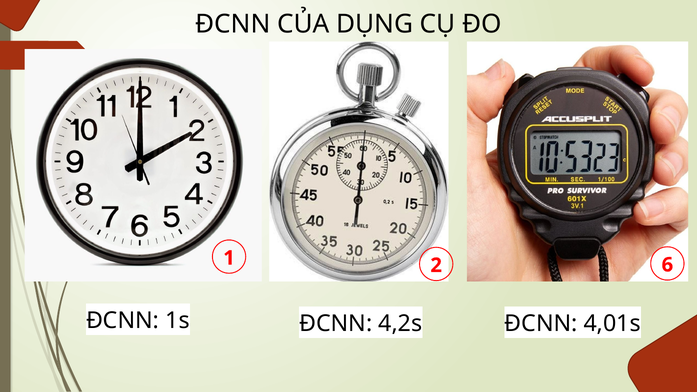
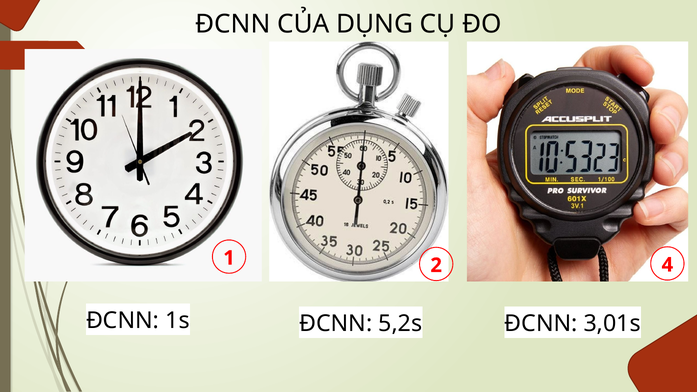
6: 6 -> 4 (667, 265)
4,2s: 4,2s -> 5,2s (400, 324)
4,01s: 4,01s -> 3,01s (612, 324)
